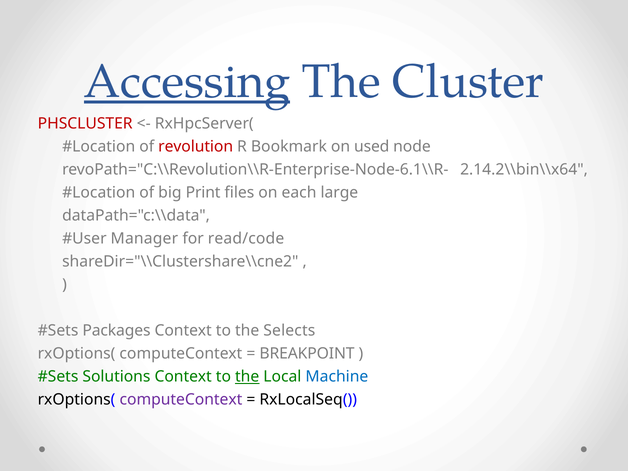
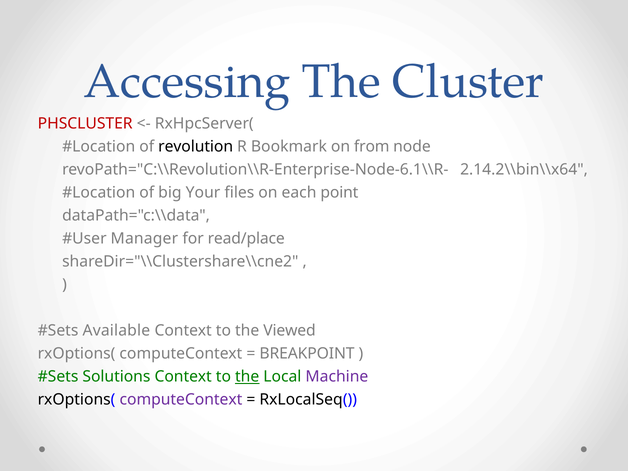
Accessing underline: present -> none (187, 82)
revolution colour: red -> black (196, 147)
used: used -> from (372, 147)
Print: Print -> Your (203, 193)
large: large -> point (339, 193)
read/code: read/code -> read/place (246, 239)
Packages: Packages -> Available (116, 331)
Selects: Selects -> Viewed (290, 331)
Machine colour: blue -> purple (337, 377)
